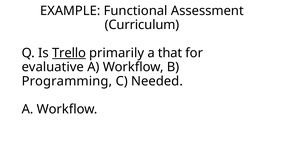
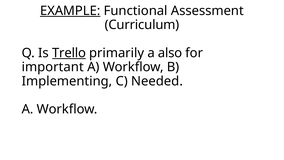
EXAMPLE underline: none -> present (70, 11)
that: that -> also (170, 53)
evaluative: evaluative -> important (53, 67)
Programming: Programming -> Implementing (67, 81)
